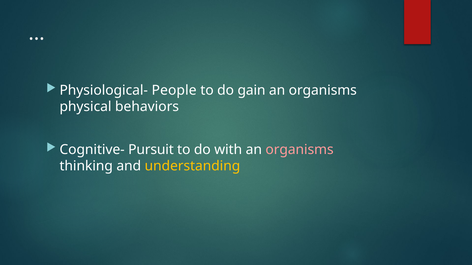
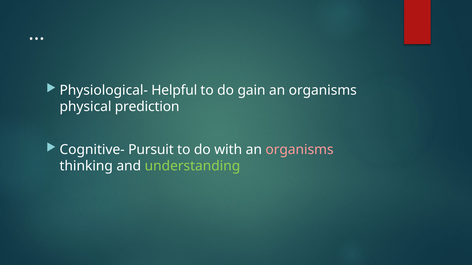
People: People -> Helpful (174, 90)
behaviors: behaviors -> prediction (147, 107)
understanding colour: yellow -> light green (192, 166)
